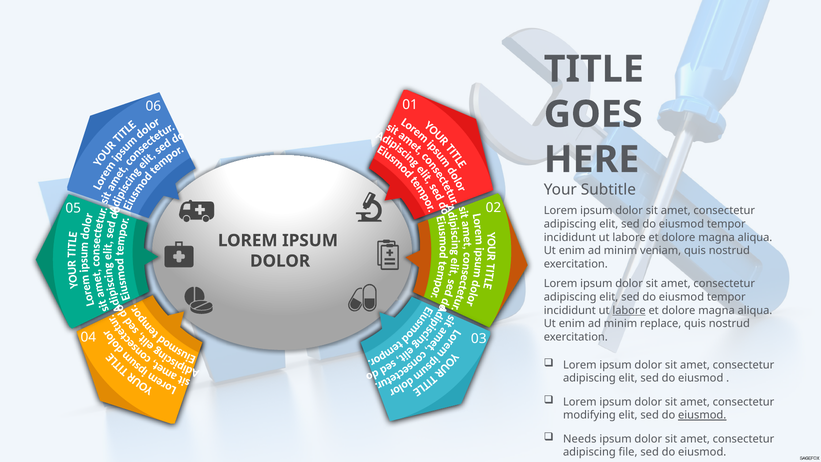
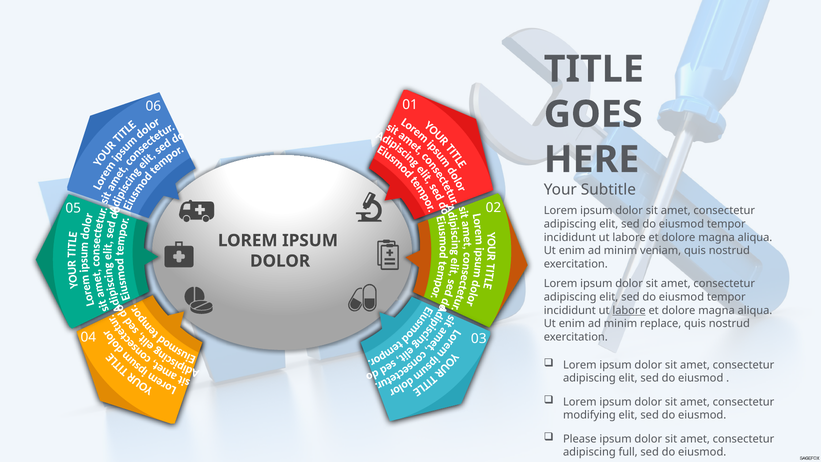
eiusmod underline: present -> none (702, 415)
Needs: Needs -> Please (580, 439)
file: file -> full (628, 452)
